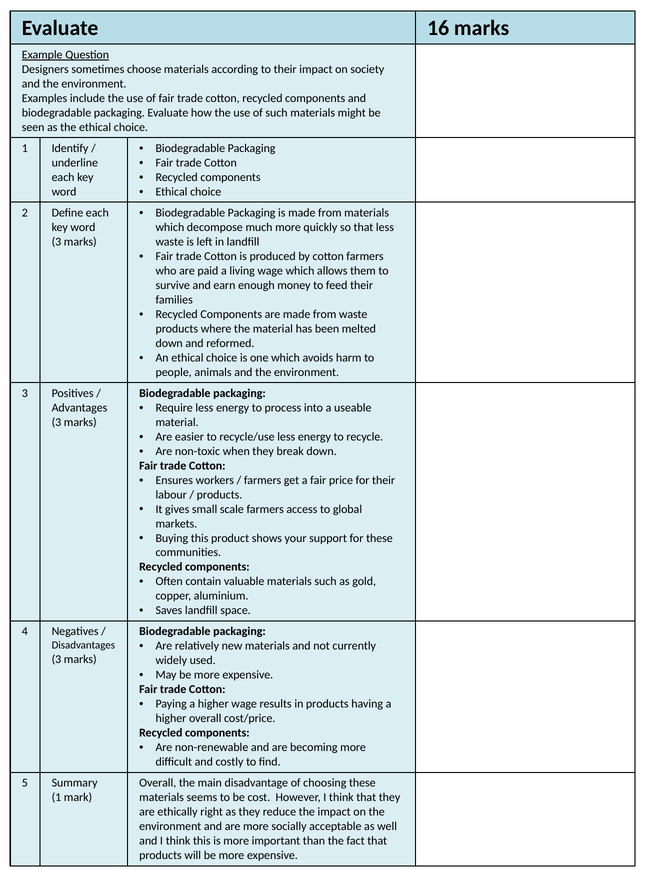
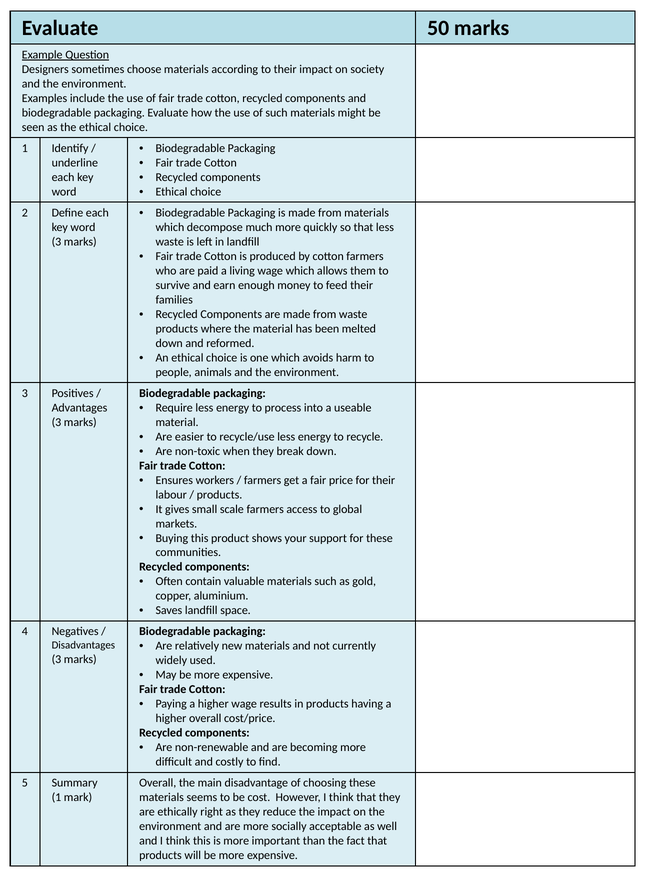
16: 16 -> 50 (438, 28)
